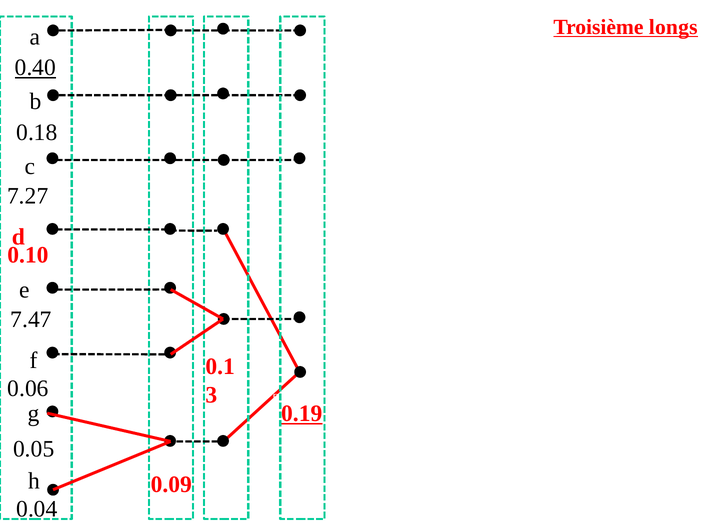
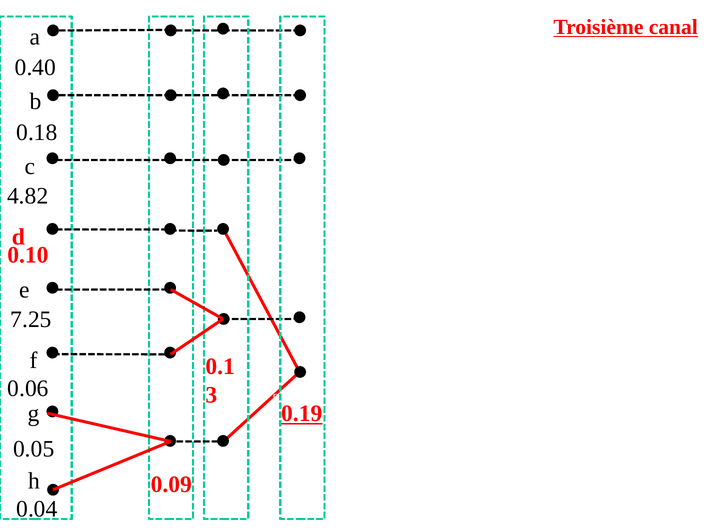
longs: longs -> canal (673, 27)
0.40 underline: present -> none (35, 68)
7.27: 7.27 -> 4.82 (28, 196)
7.47: 7.47 -> 7.25 (31, 319)
